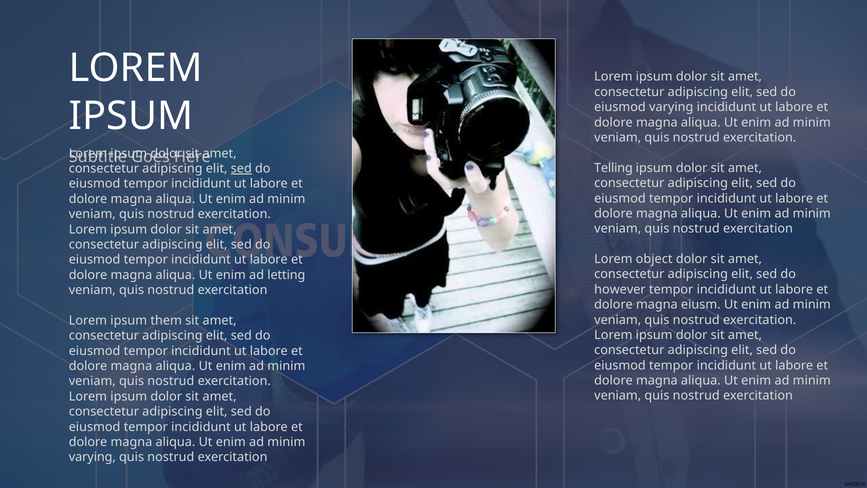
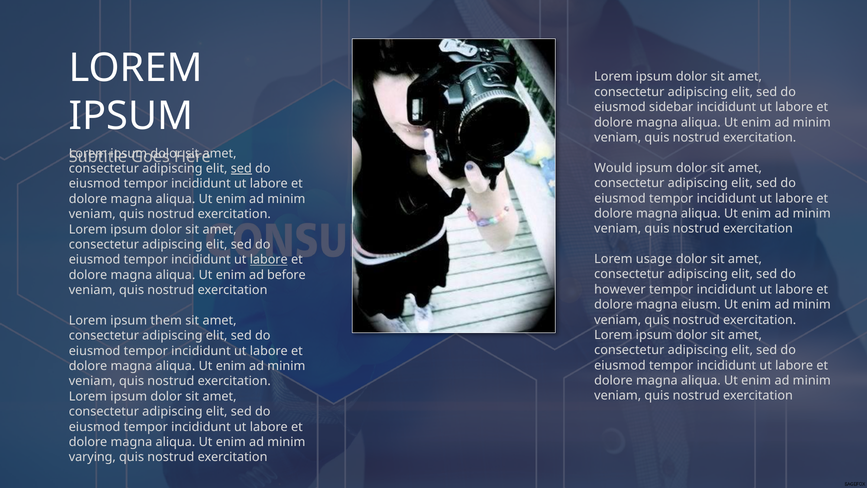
eiusmod varying: varying -> sidebar (671, 107)
Telling: Telling -> Would (613, 168)
object: object -> usage (654, 259)
labore underline: none -> present (269, 260)
letting: letting -> before (286, 275)
